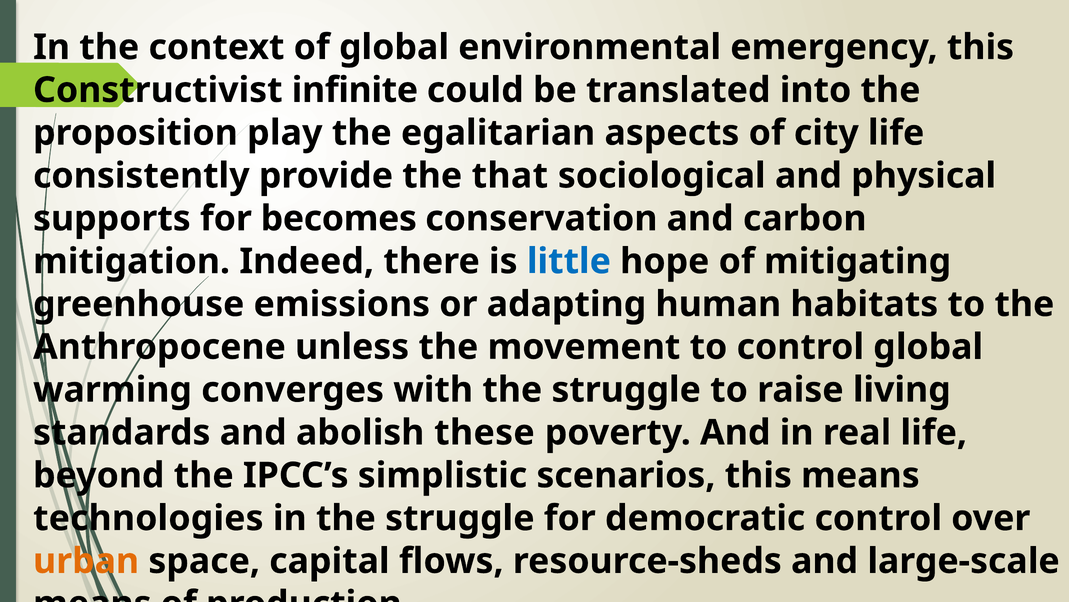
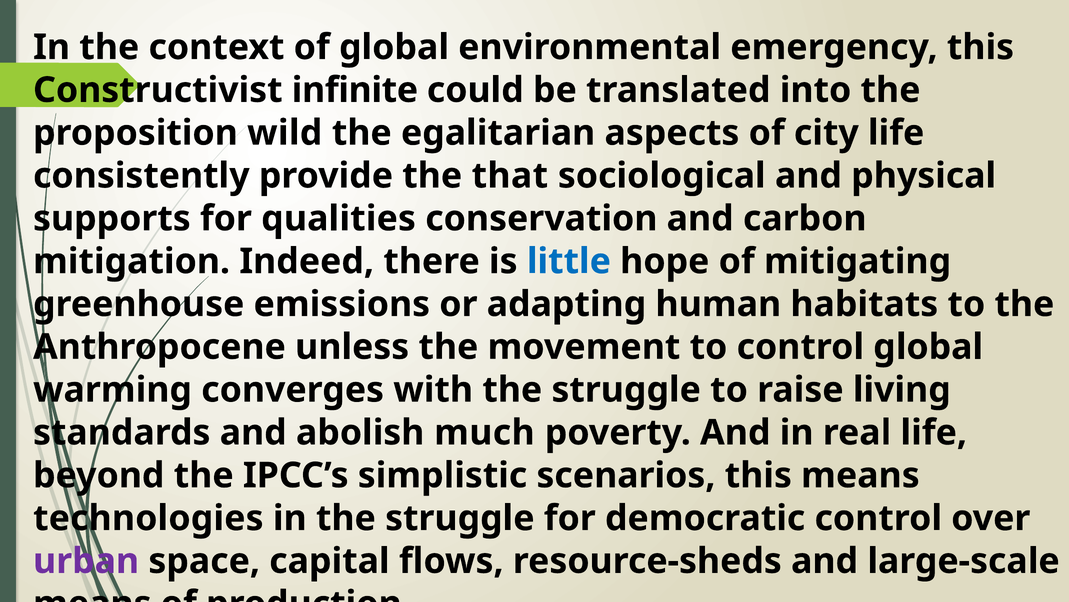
play: play -> wild (285, 133)
becomes: becomes -> qualities (339, 218)
these: these -> much (484, 432)
urban colour: orange -> purple (86, 561)
